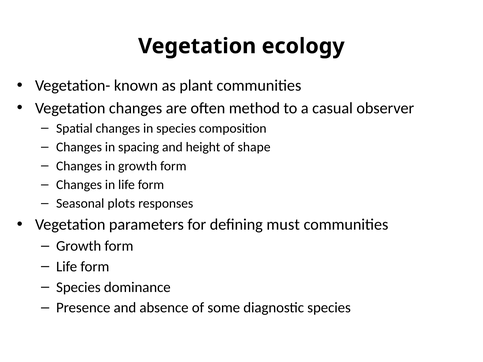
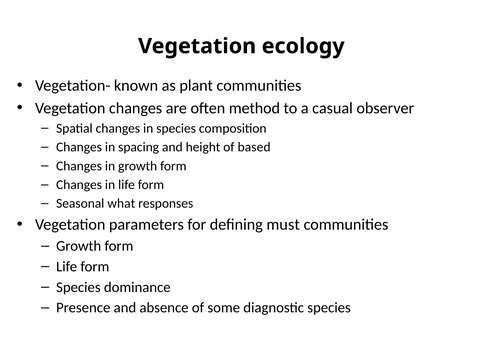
shape: shape -> based (254, 147)
plots: plots -> what (121, 204)
